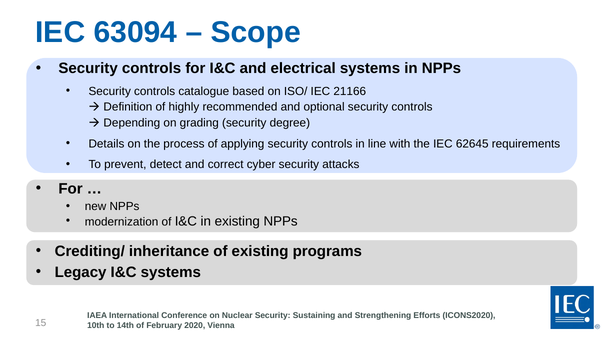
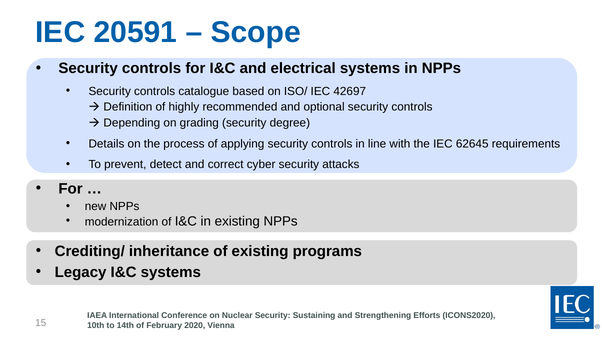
63094: 63094 -> 20591 (135, 32)
21166: 21166 -> 42697 (350, 91)
